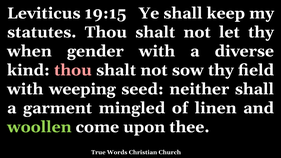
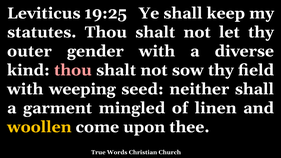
19:15: 19:15 -> 19:25 (106, 13)
when: when -> outer (29, 51)
woollen colour: light green -> yellow (39, 127)
